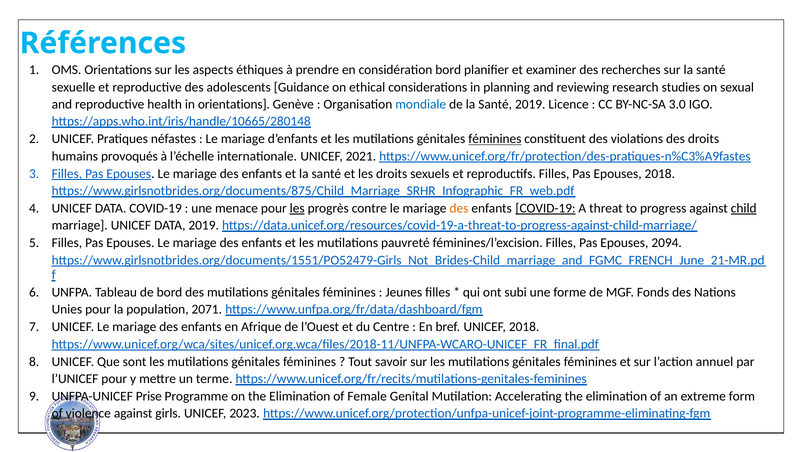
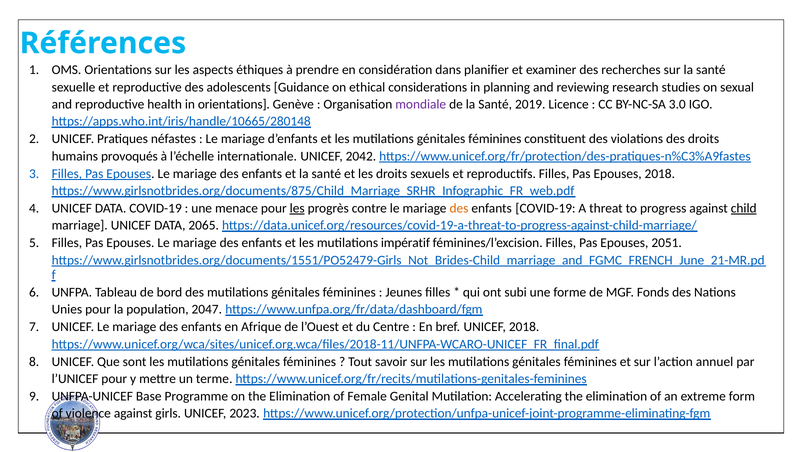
considération bord: bord -> dans (448, 70)
mondiale colour: blue -> purple (421, 104)
féminines underline: present -> none (495, 139)
2021: 2021 -> 2042 (361, 156)
COVID-19 underline: present -> none (546, 208)
DATA 2019: 2019 -> 2065 (204, 226)
pauvreté: pauvreté -> impératif (405, 243)
2094: 2094 -> 2051 (667, 243)
2071: 2071 -> 2047 (207, 310)
Prise: Prise -> Base (149, 397)
